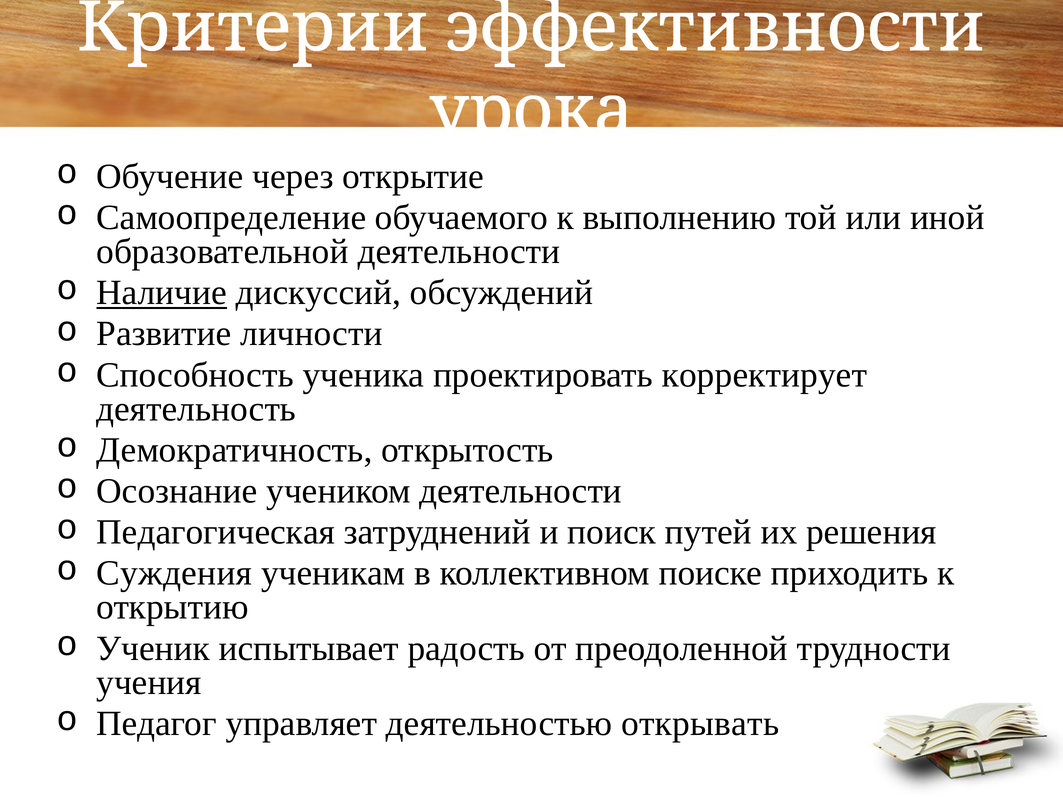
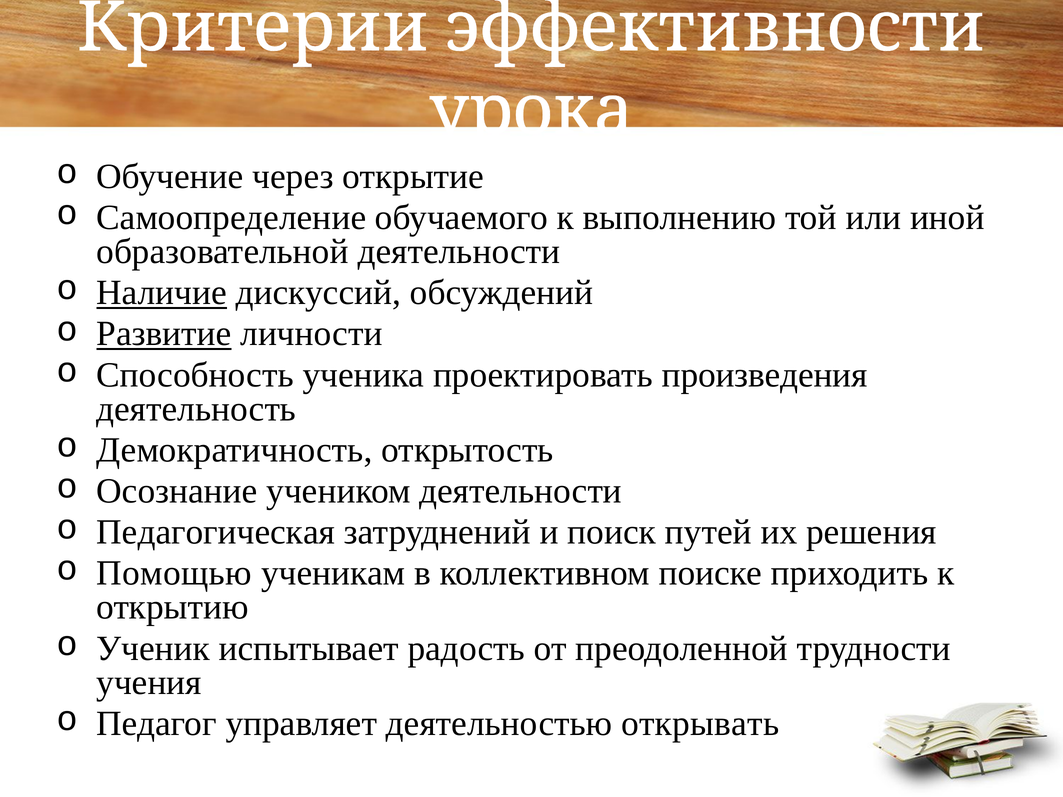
Развитие underline: none -> present (164, 334)
корректирует: корректирует -> произведения (765, 375)
Суждения: Суждения -> Помощью (174, 573)
